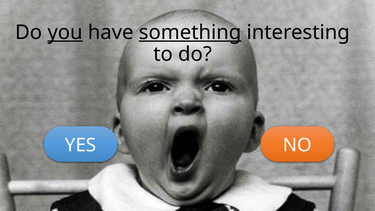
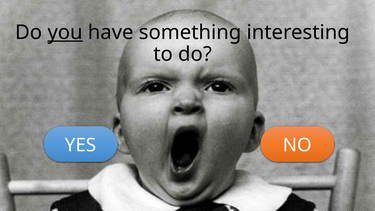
something underline: present -> none (190, 32)
